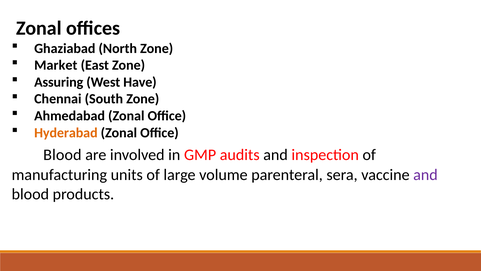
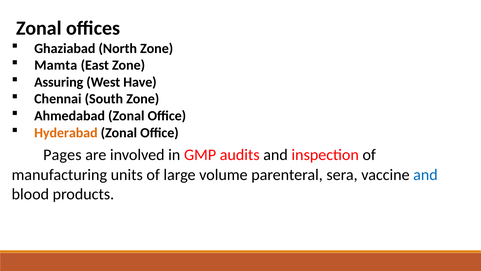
Market: Market -> Mamta (56, 65)
Blood: Blood -> Pages (62, 155)
and colour: purple -> blue (425, 175)
